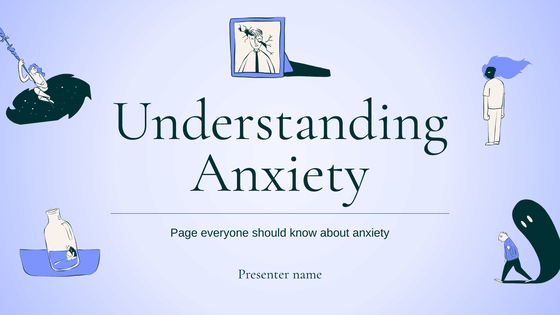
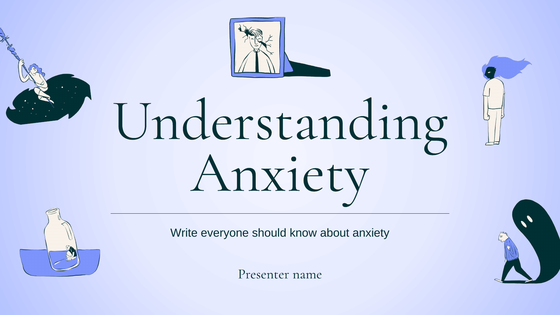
Page: Page -> Write (184, 233)
